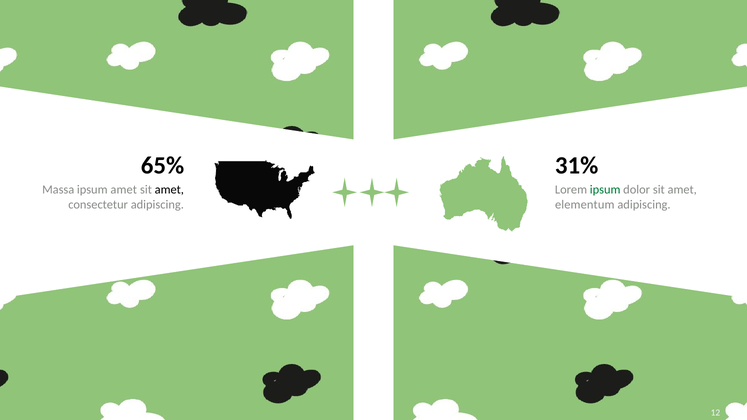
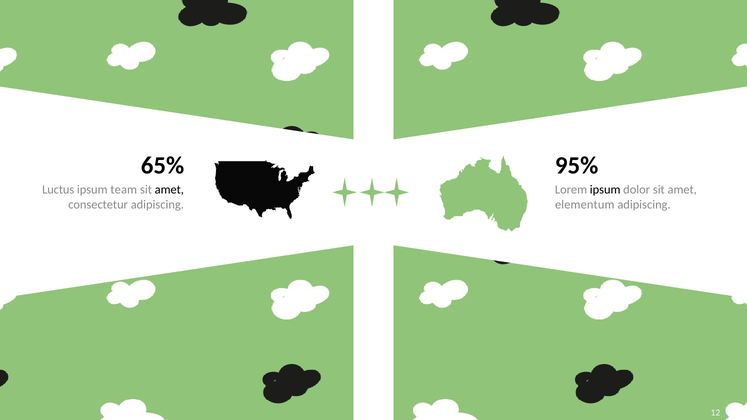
31%: 31% -> 95% (577, 166)
Massa: Massa -> Luctus (58, 190)
ipsum amet: amet -> team (124, 190)
ipsum colour: green -> black (605, 190)
